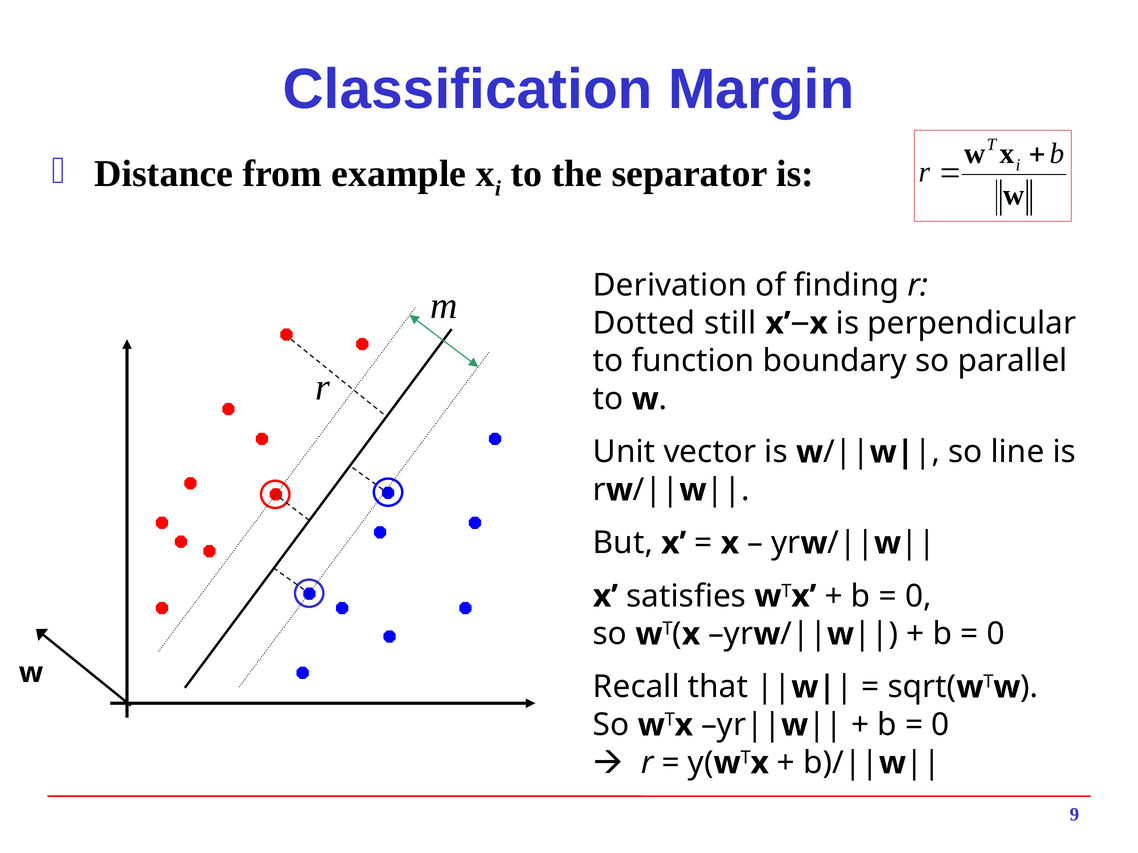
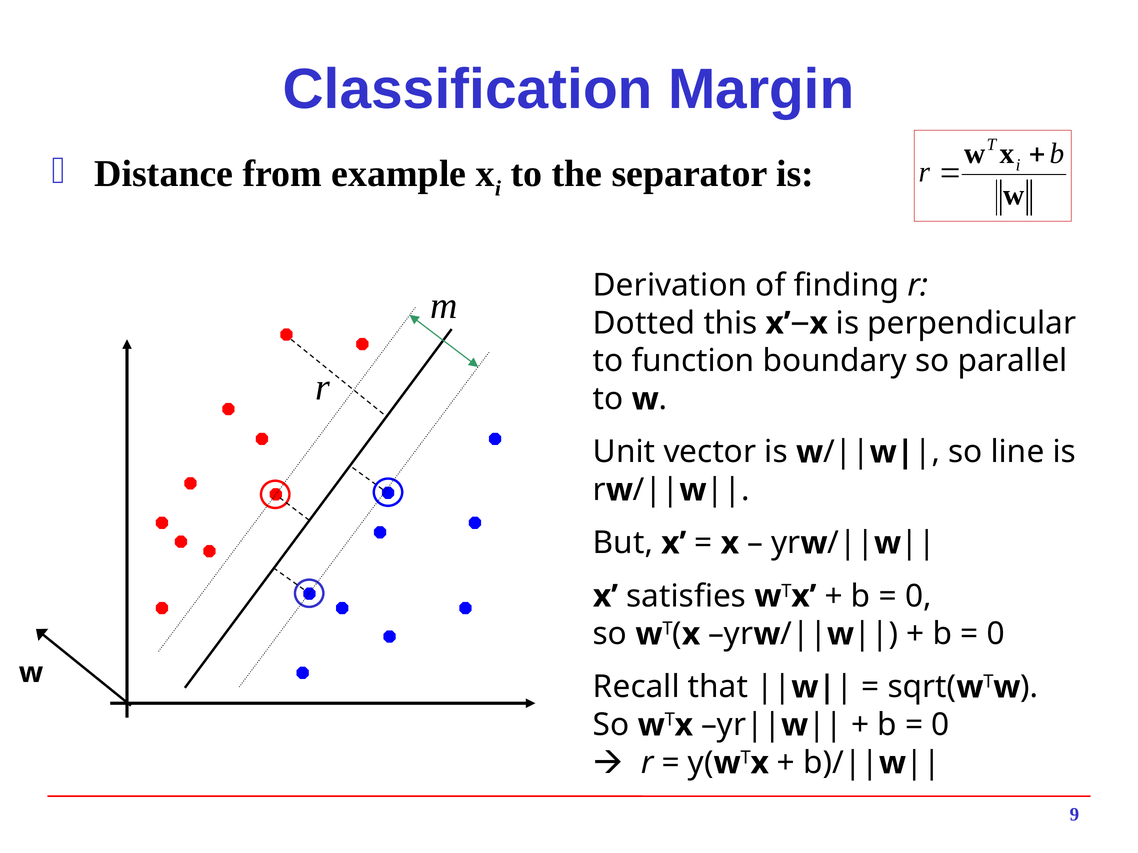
still: still -> this (731, 323)
